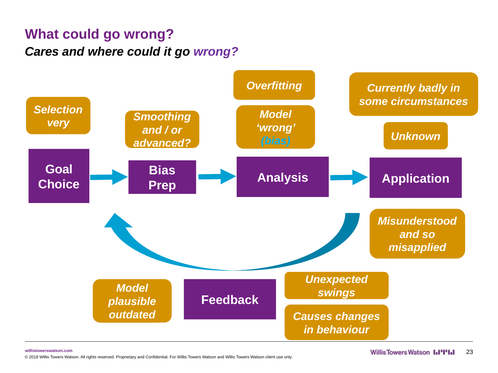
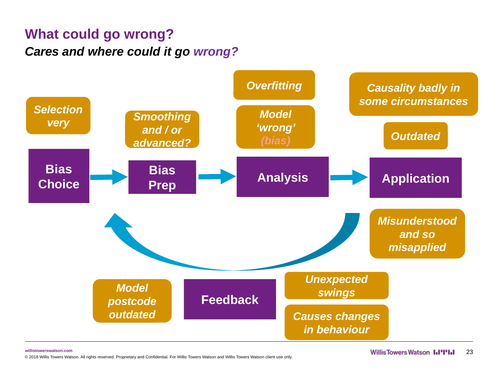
Currently: Currently -> Causality (391, 88)
Unknown: Unknown -> Outdated (416, 137)
bias colour: light blue -> pink (276, 141)
Goal: Goal -> Bias (59, 170)
plausible: plausible -> postcode (132, 302)
